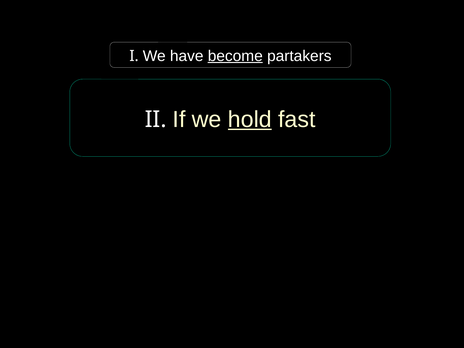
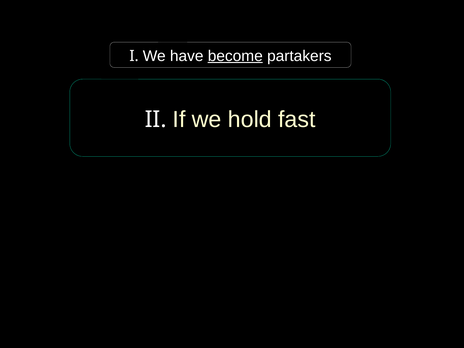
hold underline: present -> none (250, 119)
